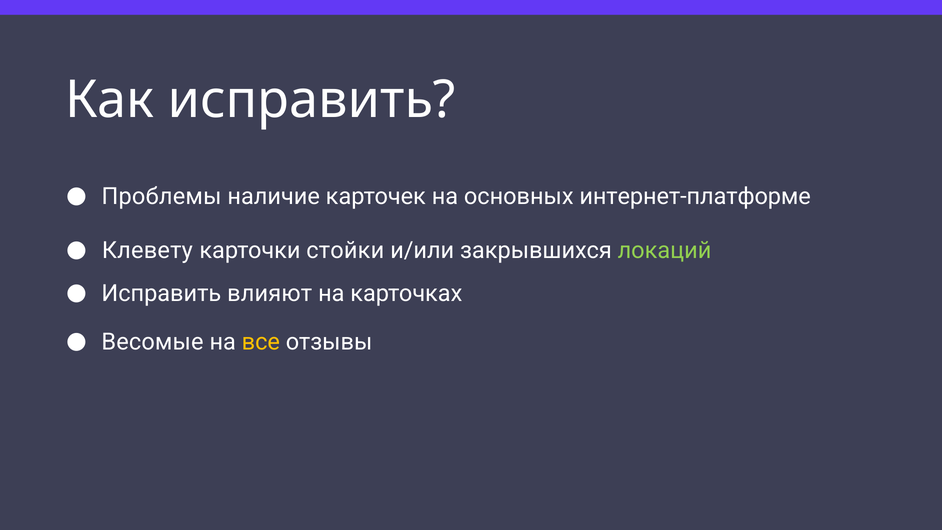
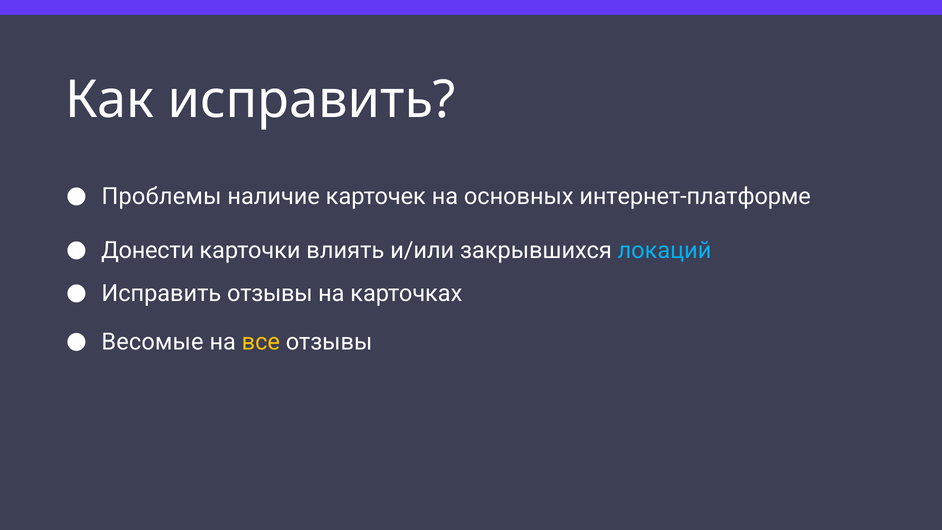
Клевету: Клевету -> Донести (148, 250)
стойки: стойки -> влиять (345, 250)
локаций colour: light green -> light blue (664, 250)
Исправить влияют: влияют -> отзывы (270, 293)
